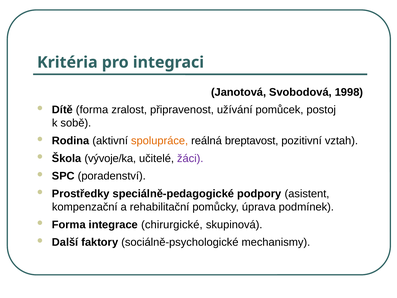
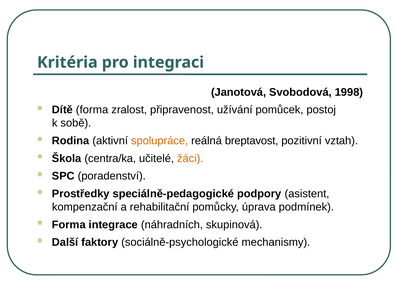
vývoje/ka: vývoje/ka -> centra/ka (110, 158)
žáci colour: purple -> orange (190, 158)
chirurgické: chirurgické -> náhradních (172, 224)
